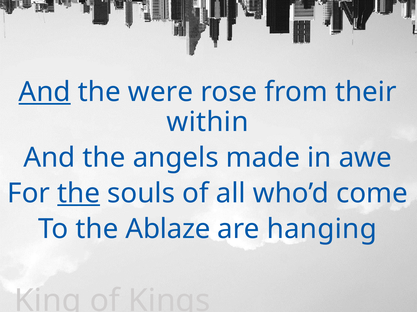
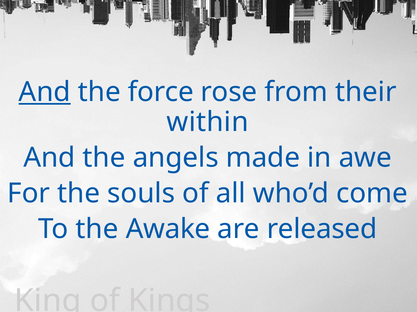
were: were -> force (161, 92)
the underline: present -> none (79, 194)
Ablaze: Ablaze -> Awake (168, 230)
hanging: hanging -> released (322, 230)
